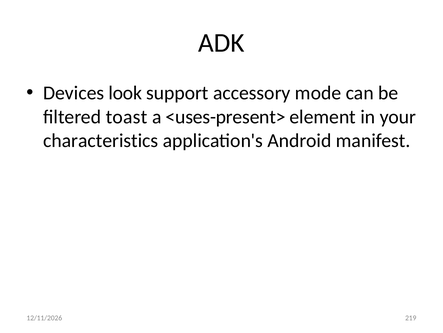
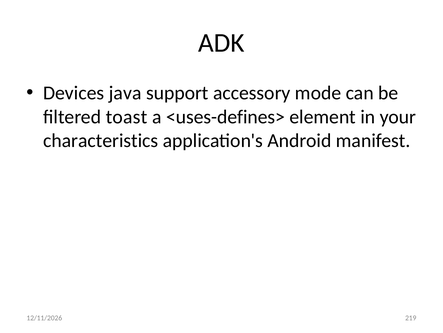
look: look -> java (125, 93)
<uses-present>: <uses-present> -> <uses-defines> (226, 117)
